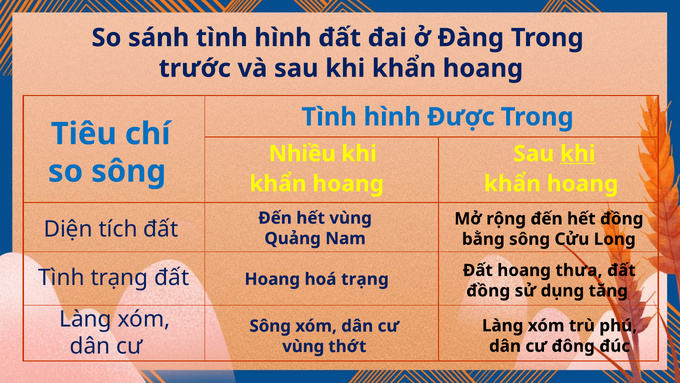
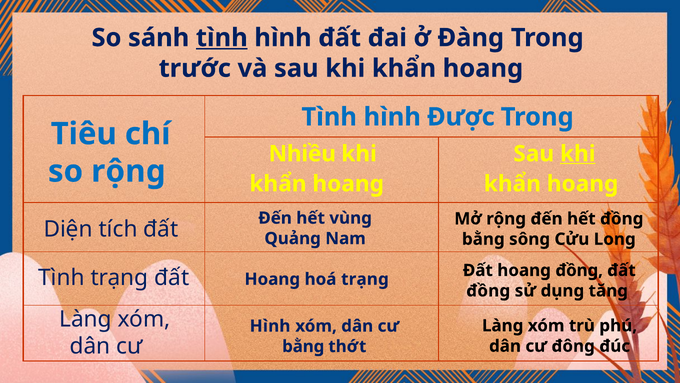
tình underline: none -> present (222, 38)
so sông: sông -> rộng (128, 171)
hoang thưa: thưa -> đồng (579, 270)
Sông: Sông -> Hình (270, 326)
vùng: vùng -> bằng (303, 346)
